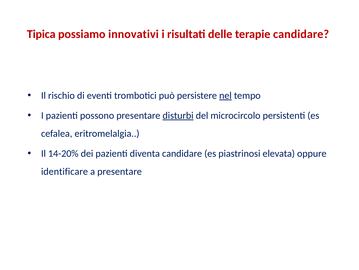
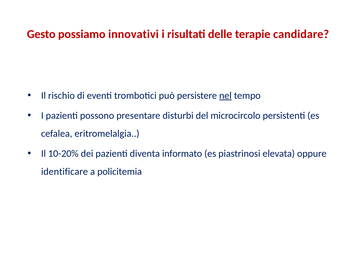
Tipica: Tipica -> Gesto (41, 34)
disturbi underline: present -> none (178, 115)
14-20%: 14-20% -> 10-20% (63, 153)
diventa candidare: candidare -> informato (182, 153)
a presentare: presentare -> policitemia (120, 171)
